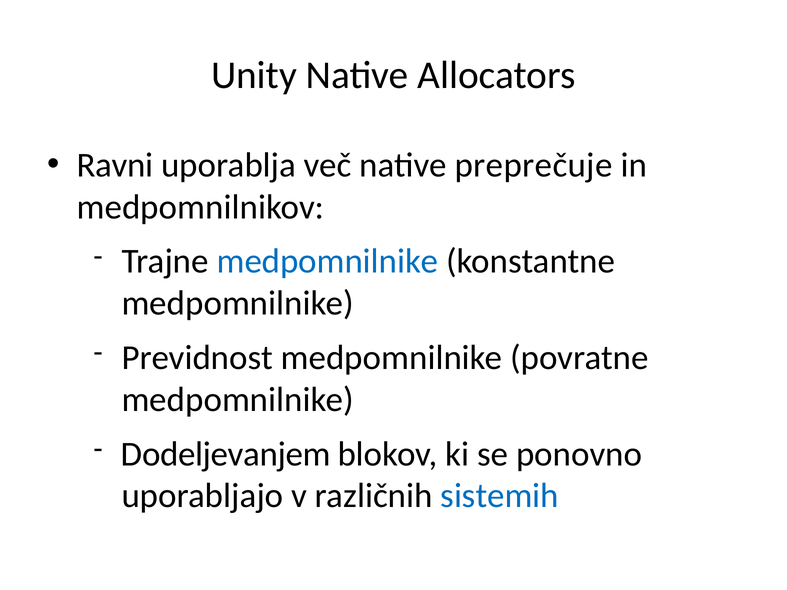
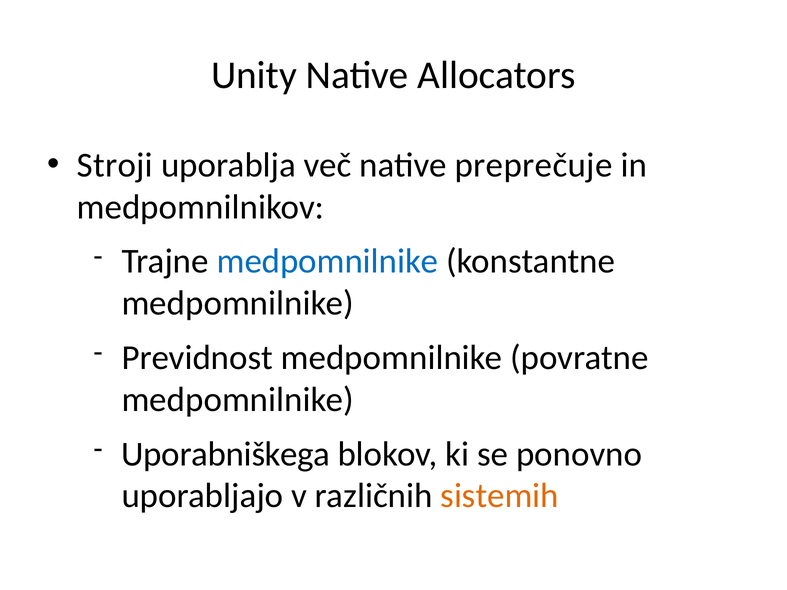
Ravni: Ravni -> Stroji (115, 165)
Dodeljevanjem: Dodeljevanjem -> Uporabniškega (226, 454)
sistemih colour: blue -> orange (500, 496)
